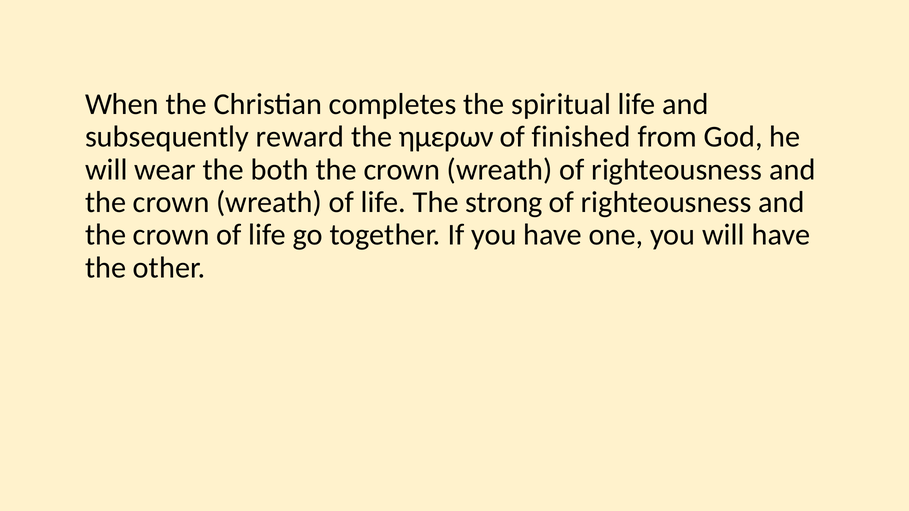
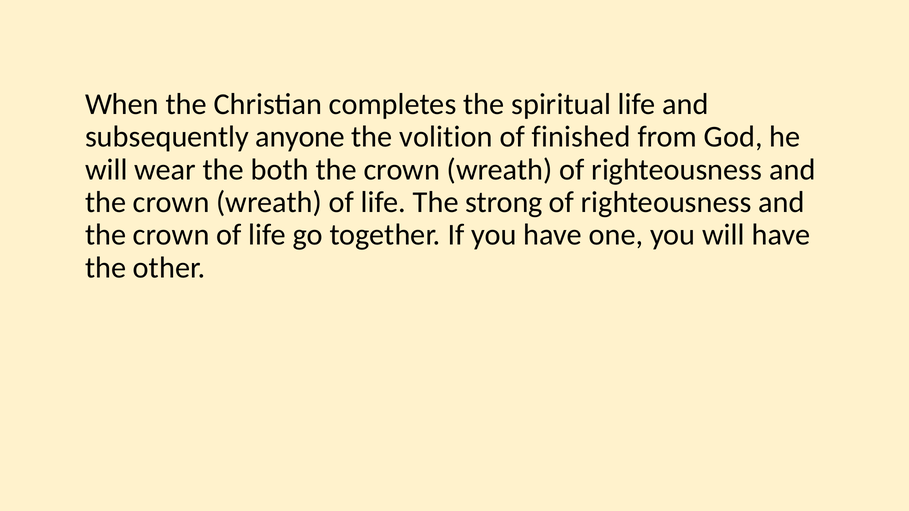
reward: reward -> anyone (300, 137)
ημερων: ημερων -> volition (446, 137)
